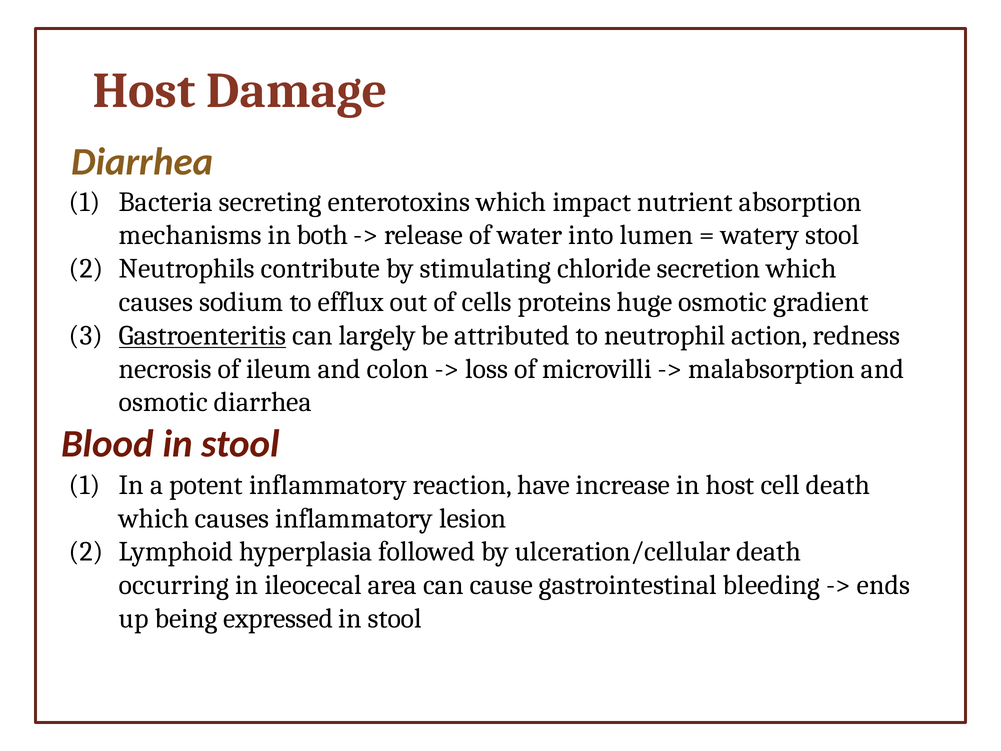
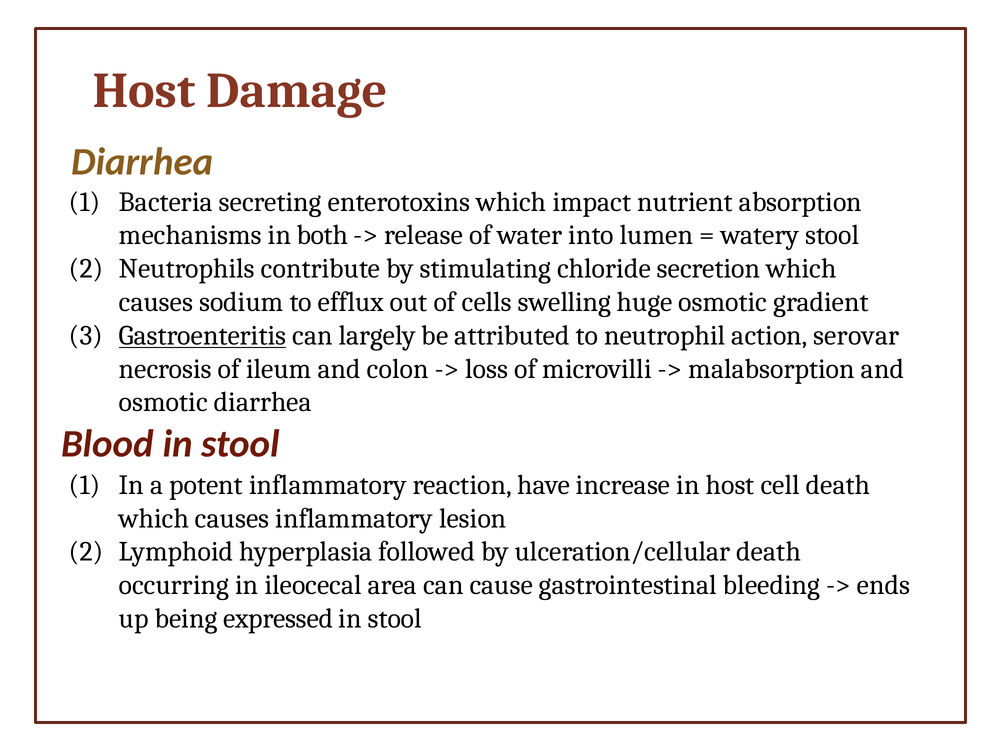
proteins: proteins -> swelling (564, 302)
redness: redness -> serovar (856, 335)
